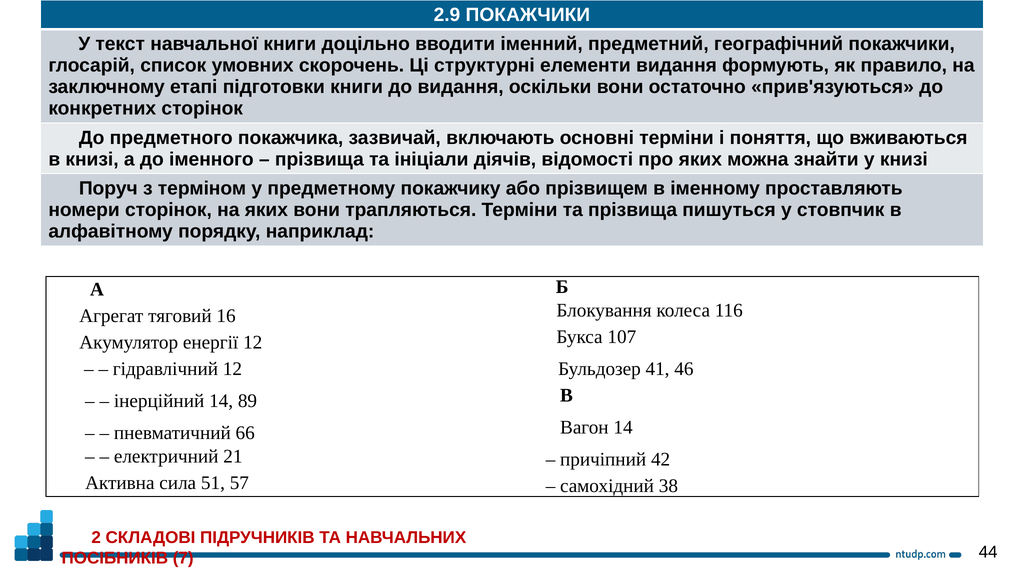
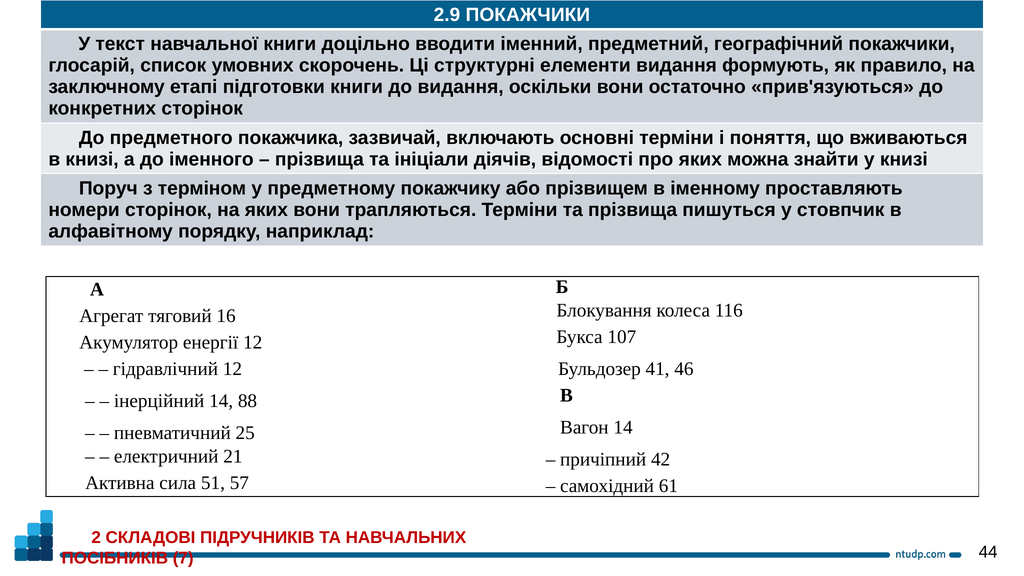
89: 89 -> 88 (247, 401)
66: 66 -> 25 (245, 433)
38: 38 -> 61 (668, 486)
